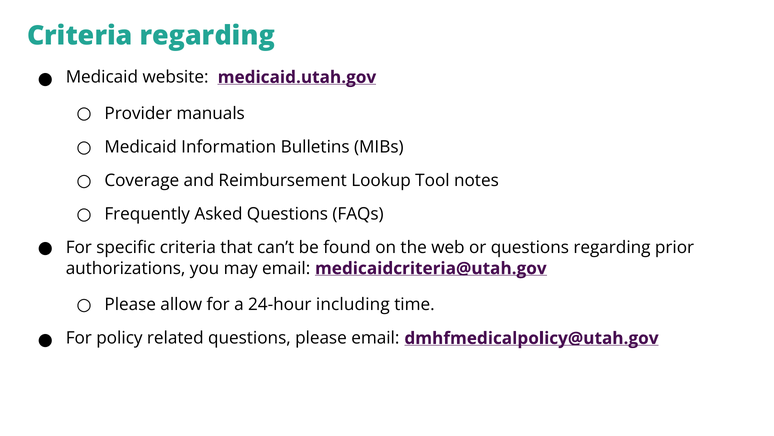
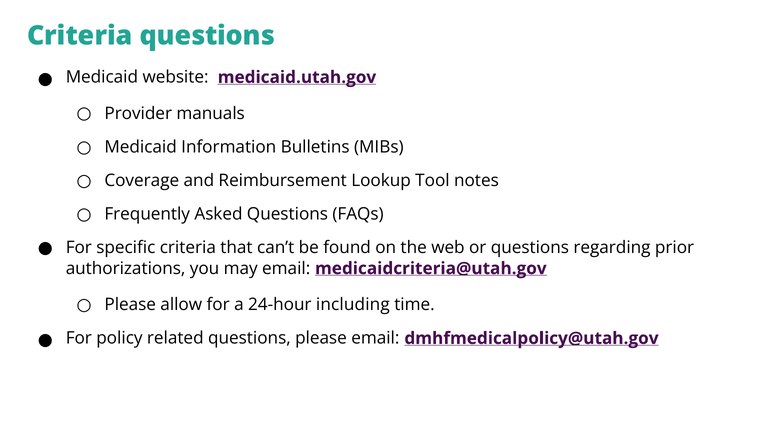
Criteria regarding: regarding -> questions (207, 36)
